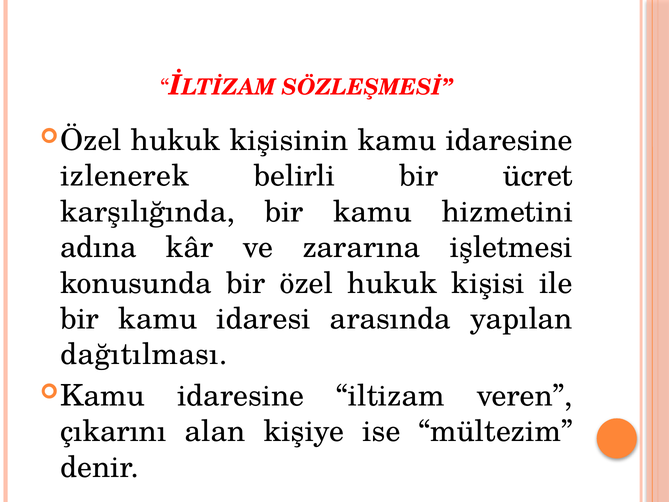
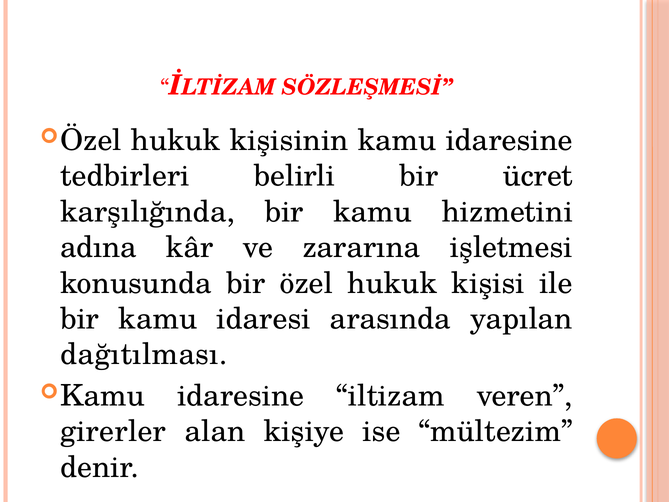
izlenerek: izlenerek -> tedbirleri (125, 176)
çıkarını: çıkarını -> girerler (113, 431)
